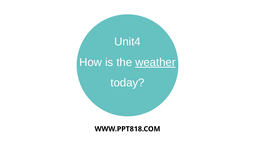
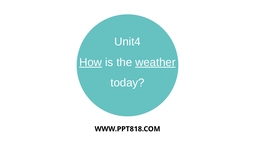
How underline: none -> present (91, 62)
